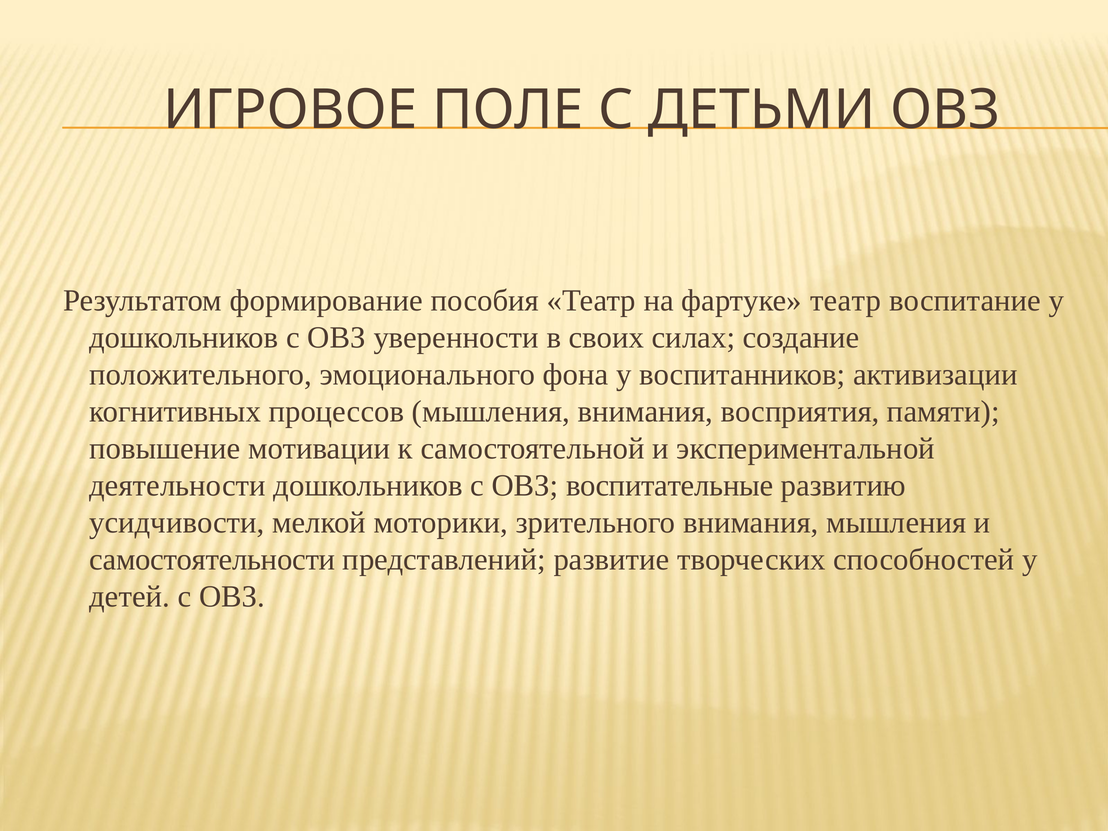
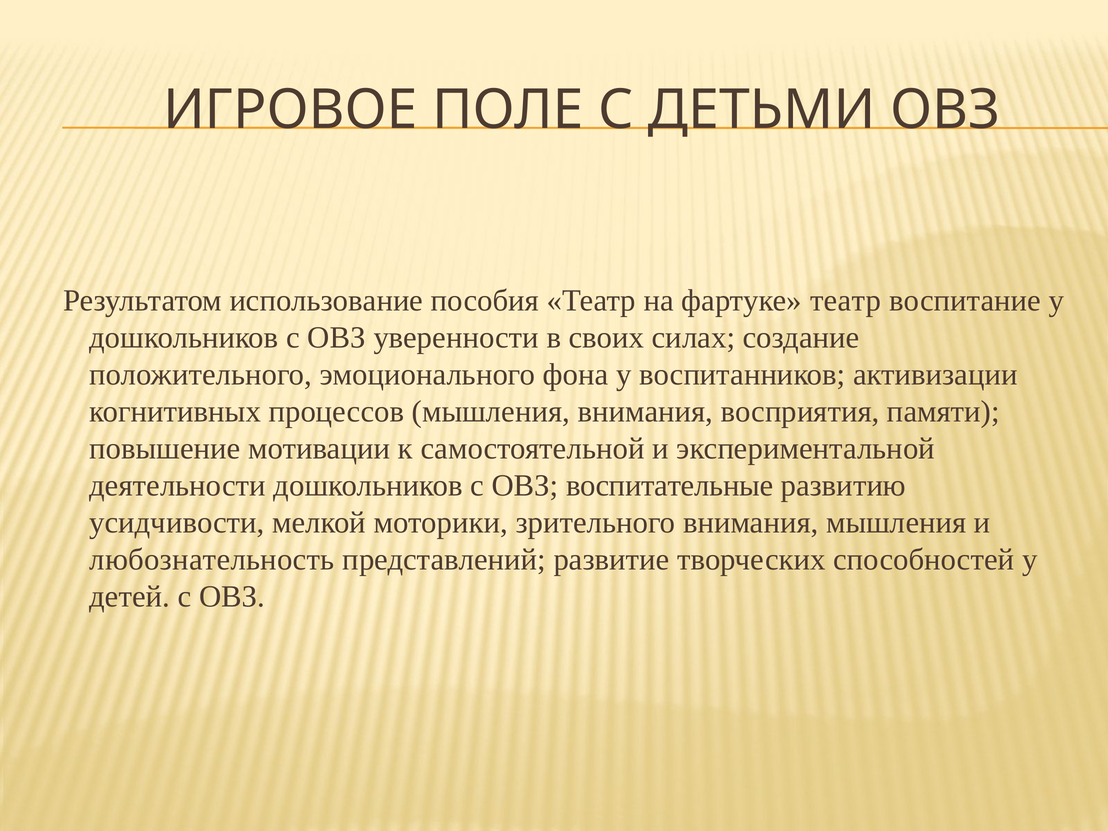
формирование: формирование -> использование (326, 301)
самостоятельности: самостоятельности -> любознательность (212, 560)
